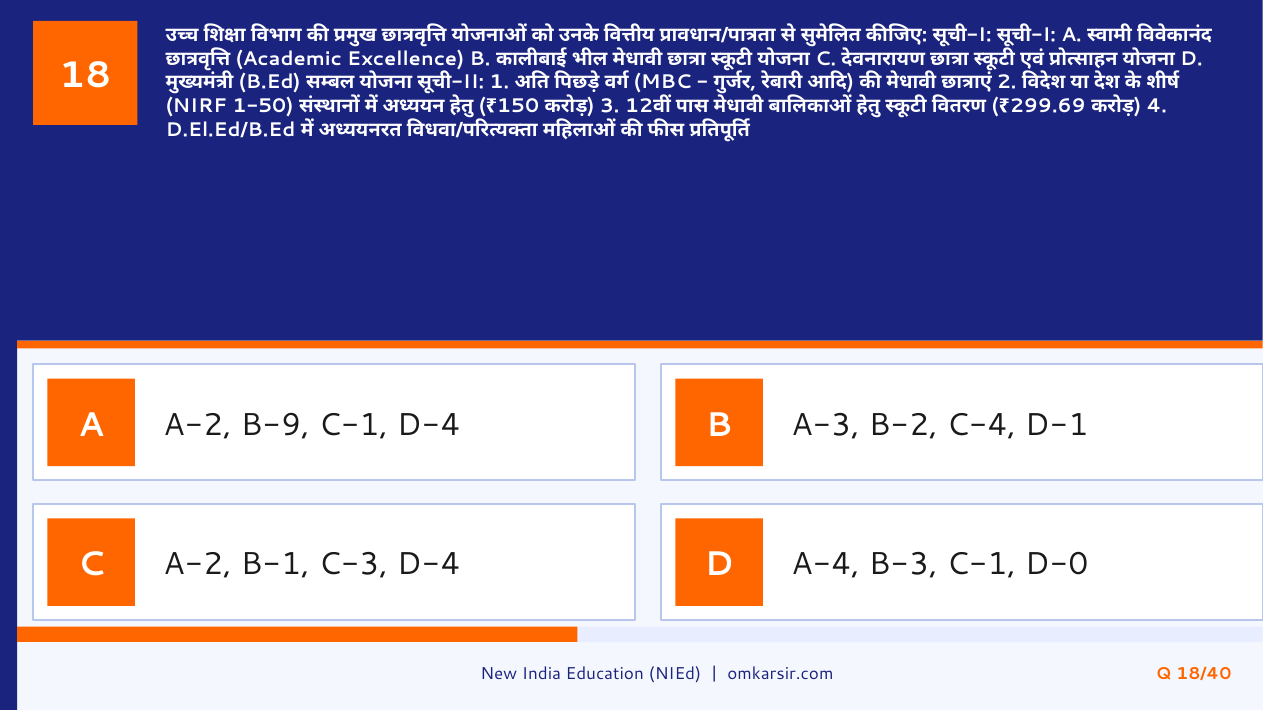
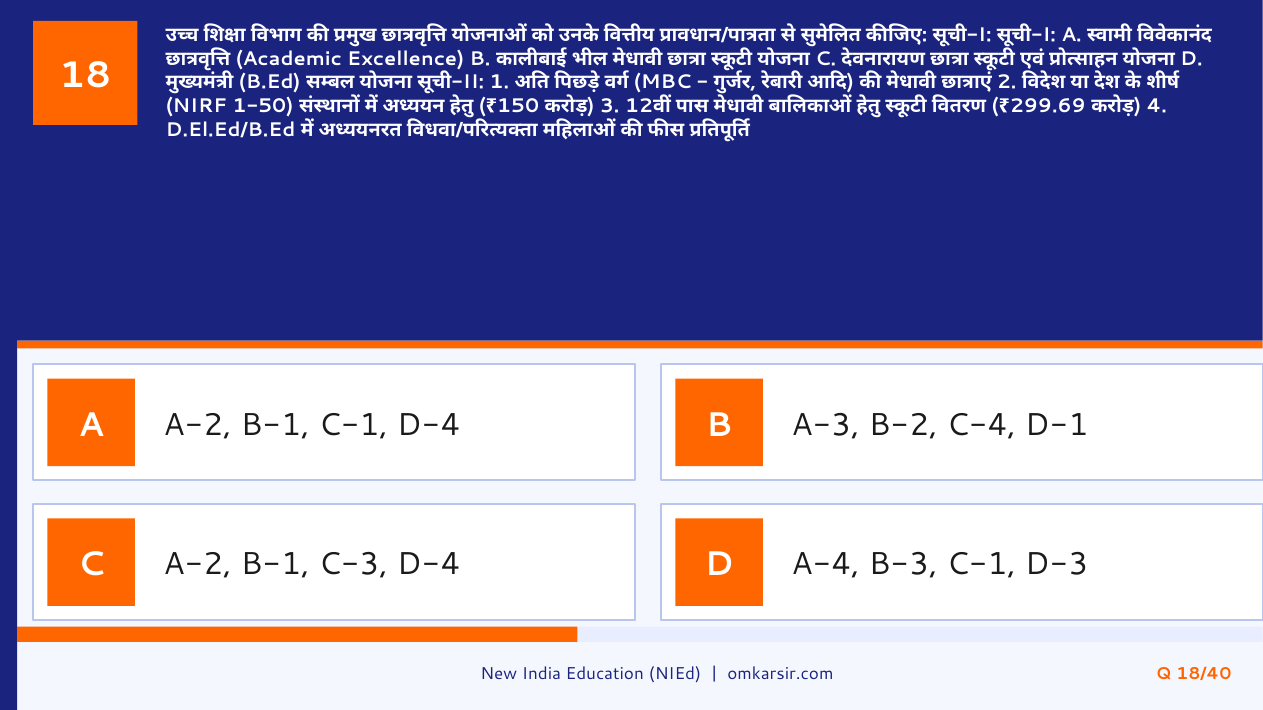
A A-2 B-9: B-9 -> B-1 (275, 425)
D-0: D-0 -> D-3 (1057, 565)
